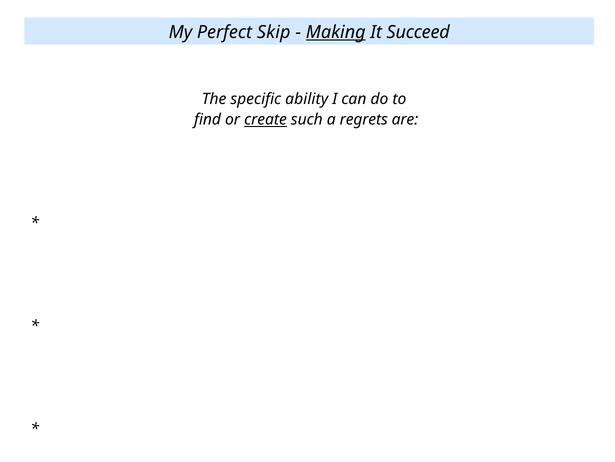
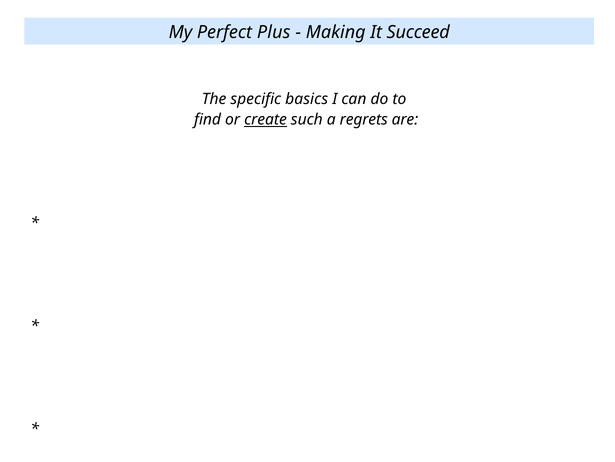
Skip: Skip -> Plus (274, 32)
Making underline: present -> none (336, 32)
ability: ability -> basics (307, 99)
